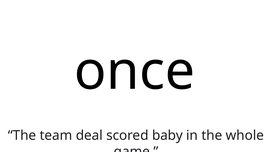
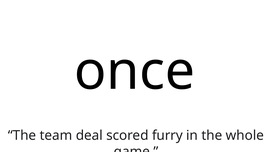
baby: baby -> furry (167, 135)
